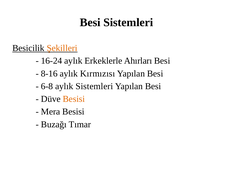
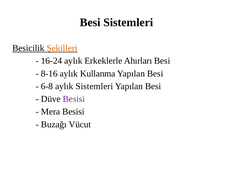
Kırmızısı: Kırmızısı -> Kullanma (98, 73)
Besisi colour: orange -> purple (74, 99)
Tımar: Tımar -> Vücut (80, 124)
